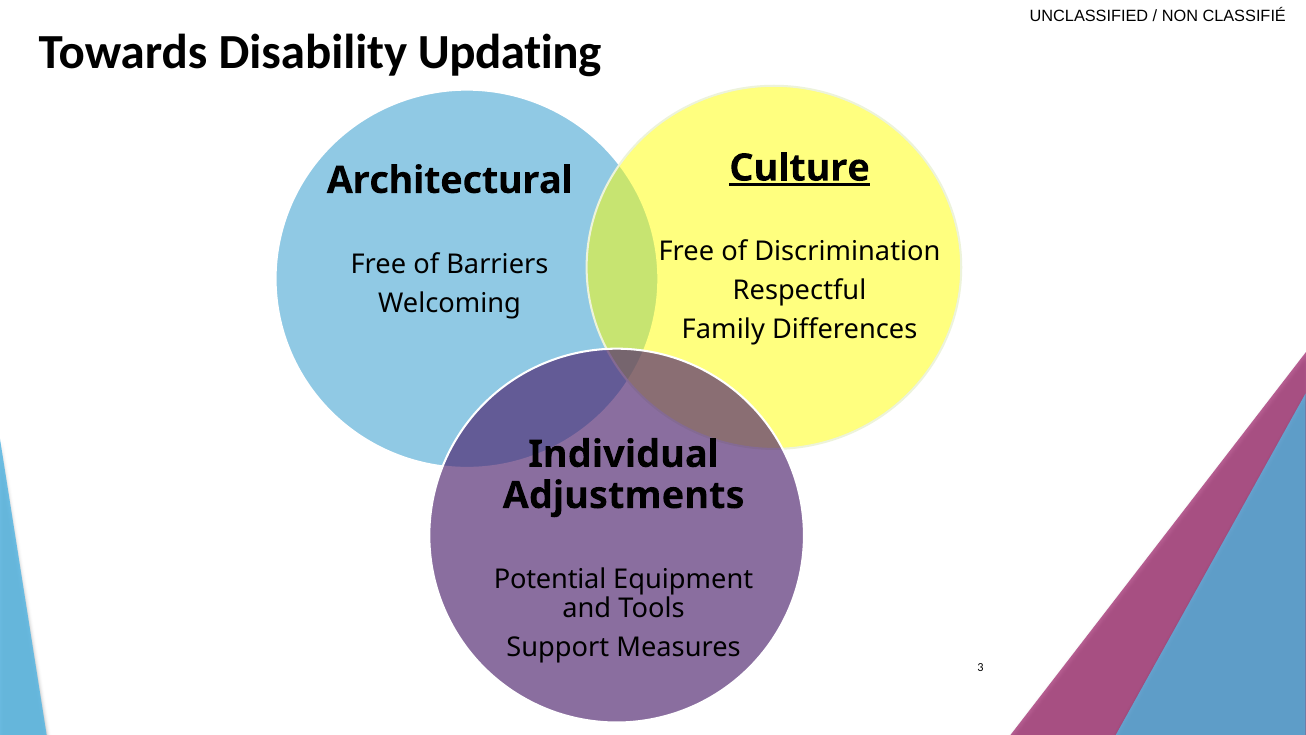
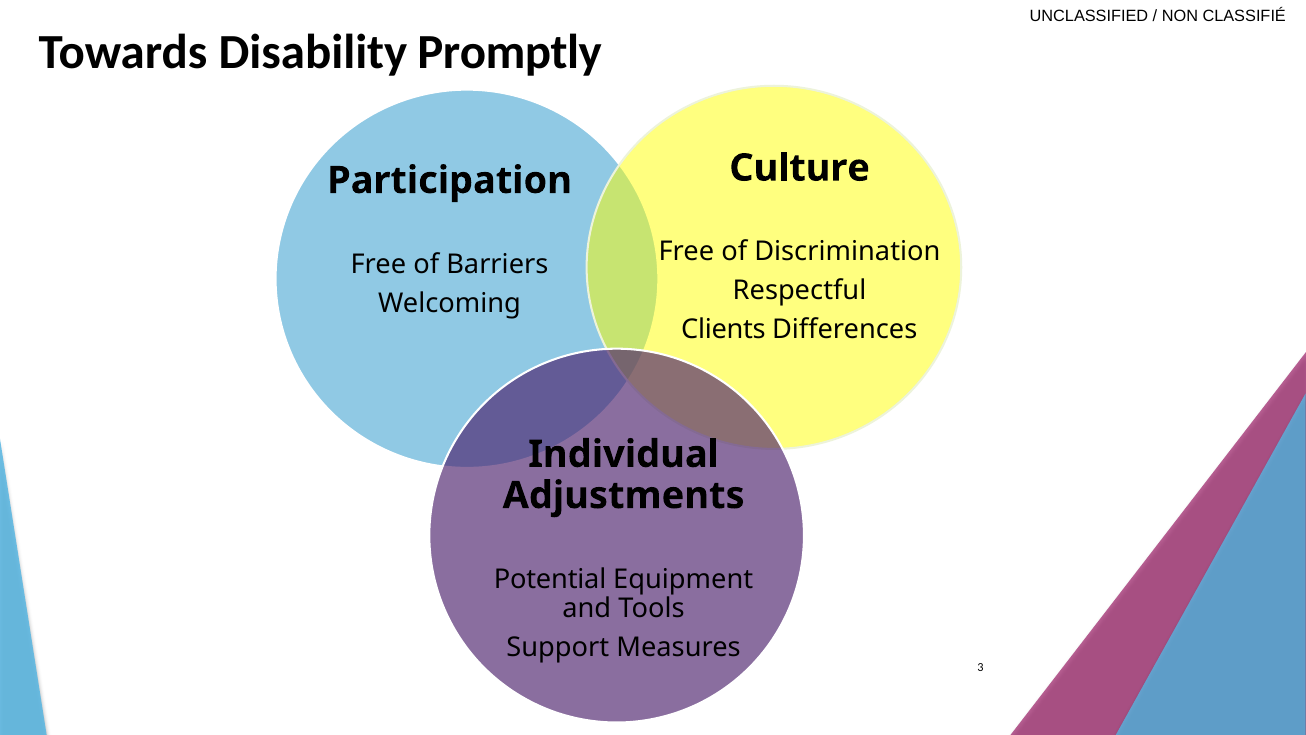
Updating: Updating -> Promptly (510, 52)
Culture underline: present -> none (800, 168)
Architectural: Architectural -> Participation (450, 180)
Family: Family -> Clients (723, 329)
